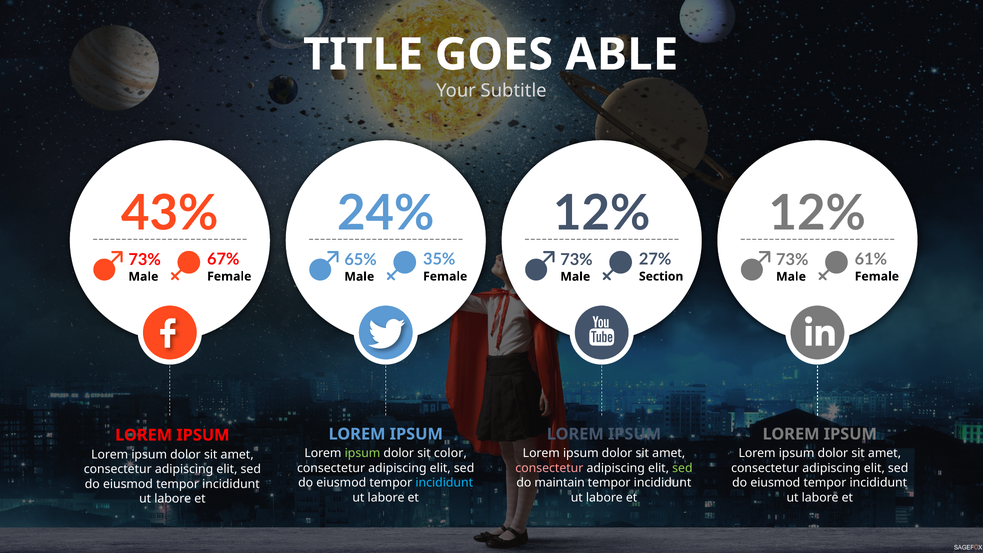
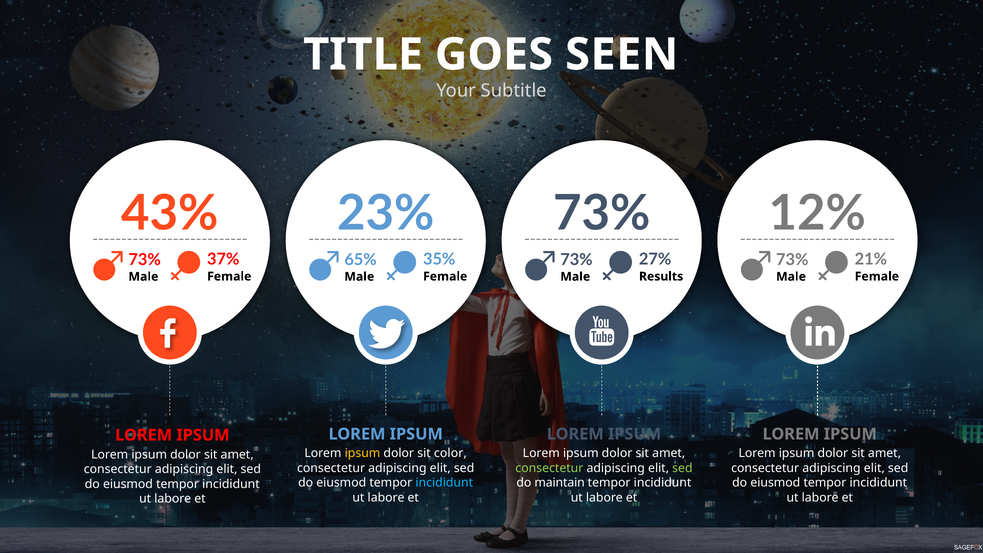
ABLE: ABLE -> SEEN (622, 55)
24%: 24% -> 23% (386, 213)
12%: 12% -> 73% (602, 213)
67%: 67% -> 37% (223, 260)
61%: 61% -> 21% (871, 260)
Section: Section -> Results (661, 276)
ipsum colour: light green -> yellow (363, 453)
consectetur colour: pink -> light green (549, 468)
